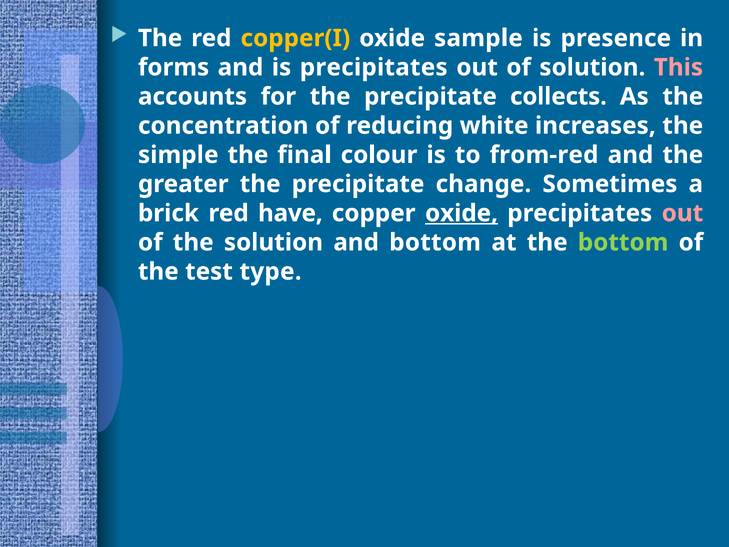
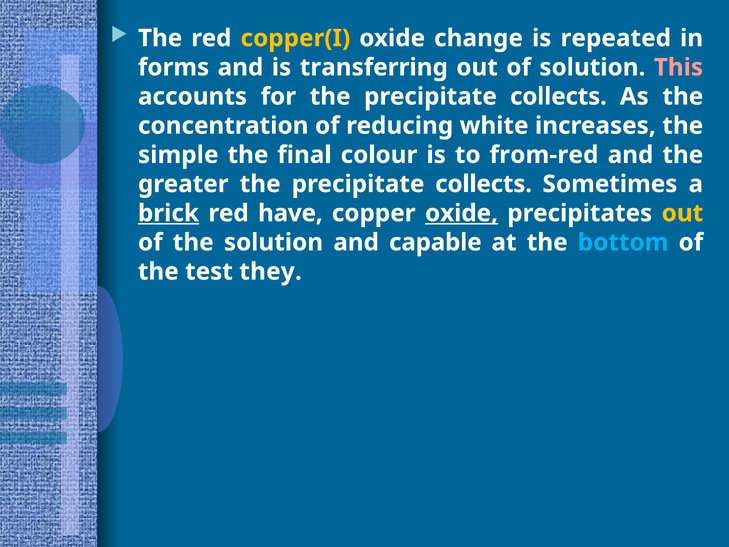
sample: sample -> change (479, 38)
presence: presence -> repeated (616, 38)
is precipitates: precipitates -> transferring (374, 67)
greater the precipitate change: change -> collects (484, 184)
brick underline: none -> present (168, 213)
out colour: pink -> yellow (682, 213)
and bottom: bottom -> capable (435, 242)
bottom colour: light green -> light blue (623, 242)
type: type -> they (271, 271)
